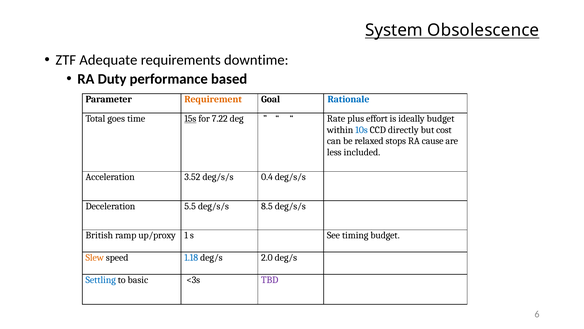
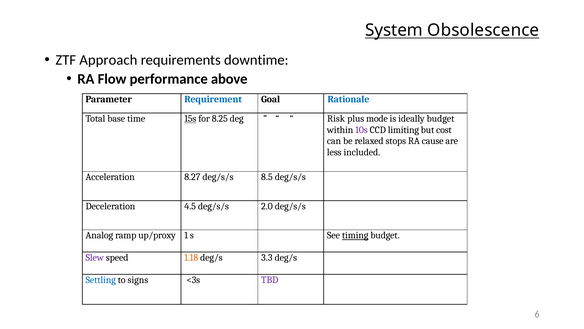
Adequate: Adequate -> Approach (108, 60)
Duty: Duty -> Flow (112, 79)
based: based -> above (229, 79)
Requirement colour: orange -> blue (213, 99)
goes: goes -> base (116, 118)
7.22: 7.22 -> 8.25 (220, 118)
Rate: Rate -> Risk (336, 118)
effort: effort -> mode (377, 118)
10s colour: blue -> purple (362, 130)
directly: directly -> limiting (403, 130)
3.52: 3.52 -> 8.27 (192, 177)
0.4: 0.4 -> 8.5 (267, 177)
5.5: 5.5 -> 4.5 (190, 206)
8.5: 8.5 -> 2.0 (267, 206)
British: British -> Analog (99, 235)
timing underline: none -> present (355, 235)
Slew colour: orange -> purple (95, 257)
1.18 colour: blue -> orange (191, 257)
2.0: 2.0 -> 3.3 (267, 257)
basic: basic -> signs (138, 279)
